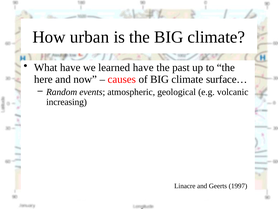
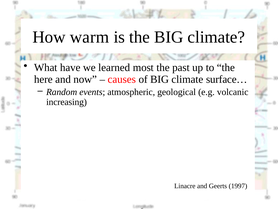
urban: urban -> warm (89, 37)
learned have: have -> most (143, 67)
